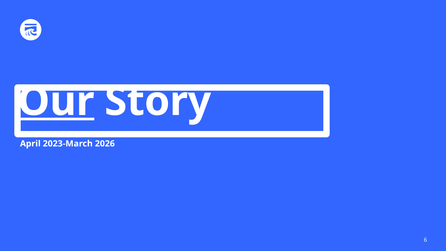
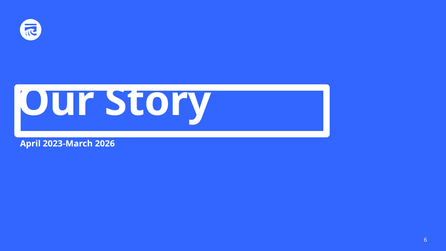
Our underline: present -> none (56, 101)
